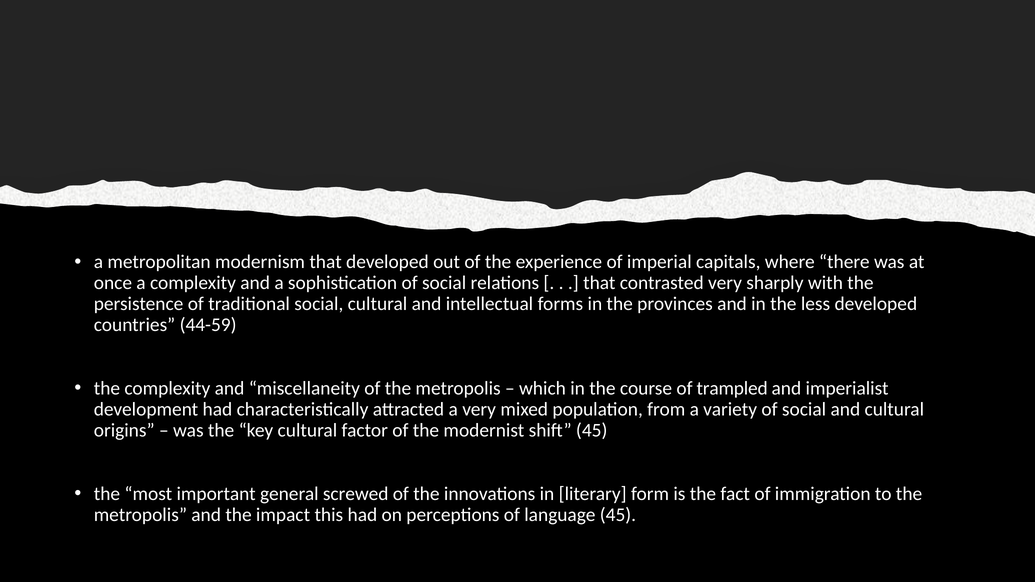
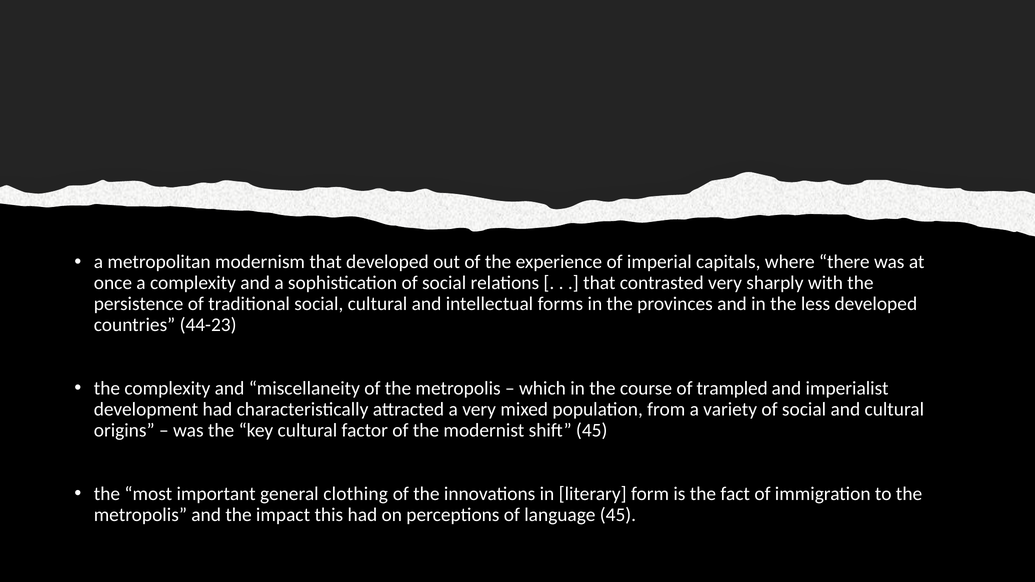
44-59: 44-59 -> 44-23 (208, 325)
screwed: screwed -> clothing (356, 494)
